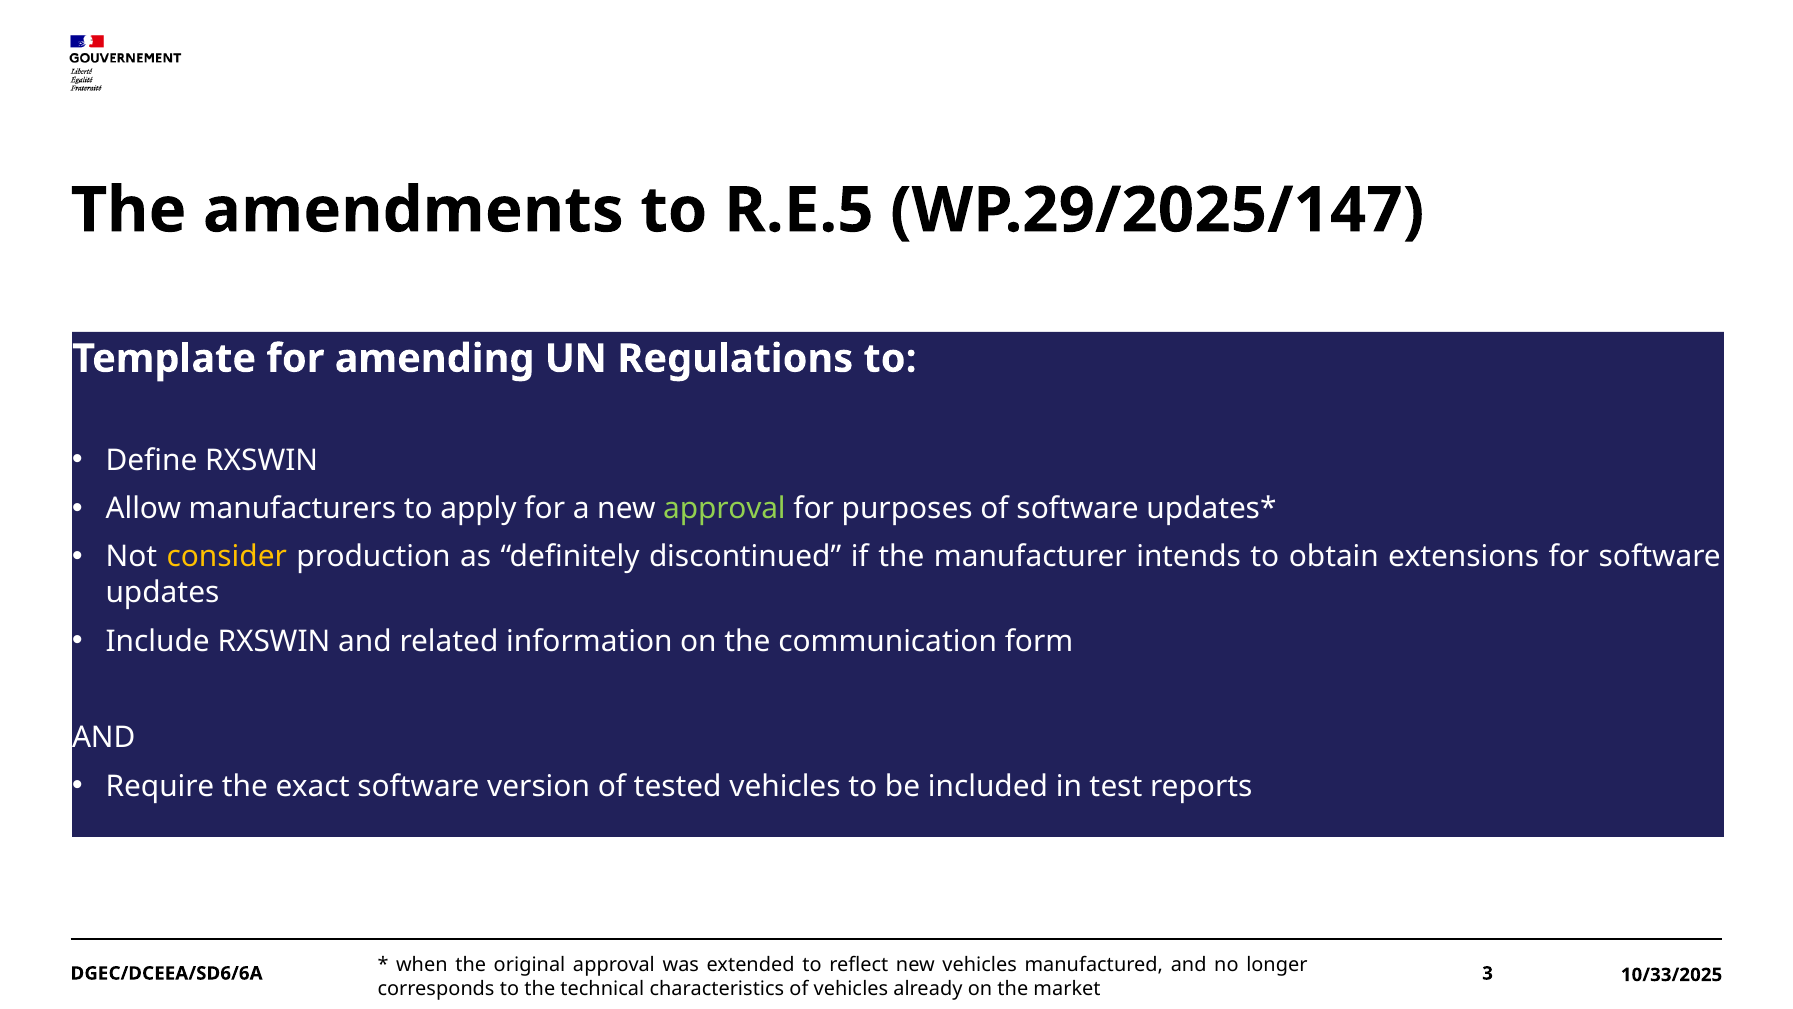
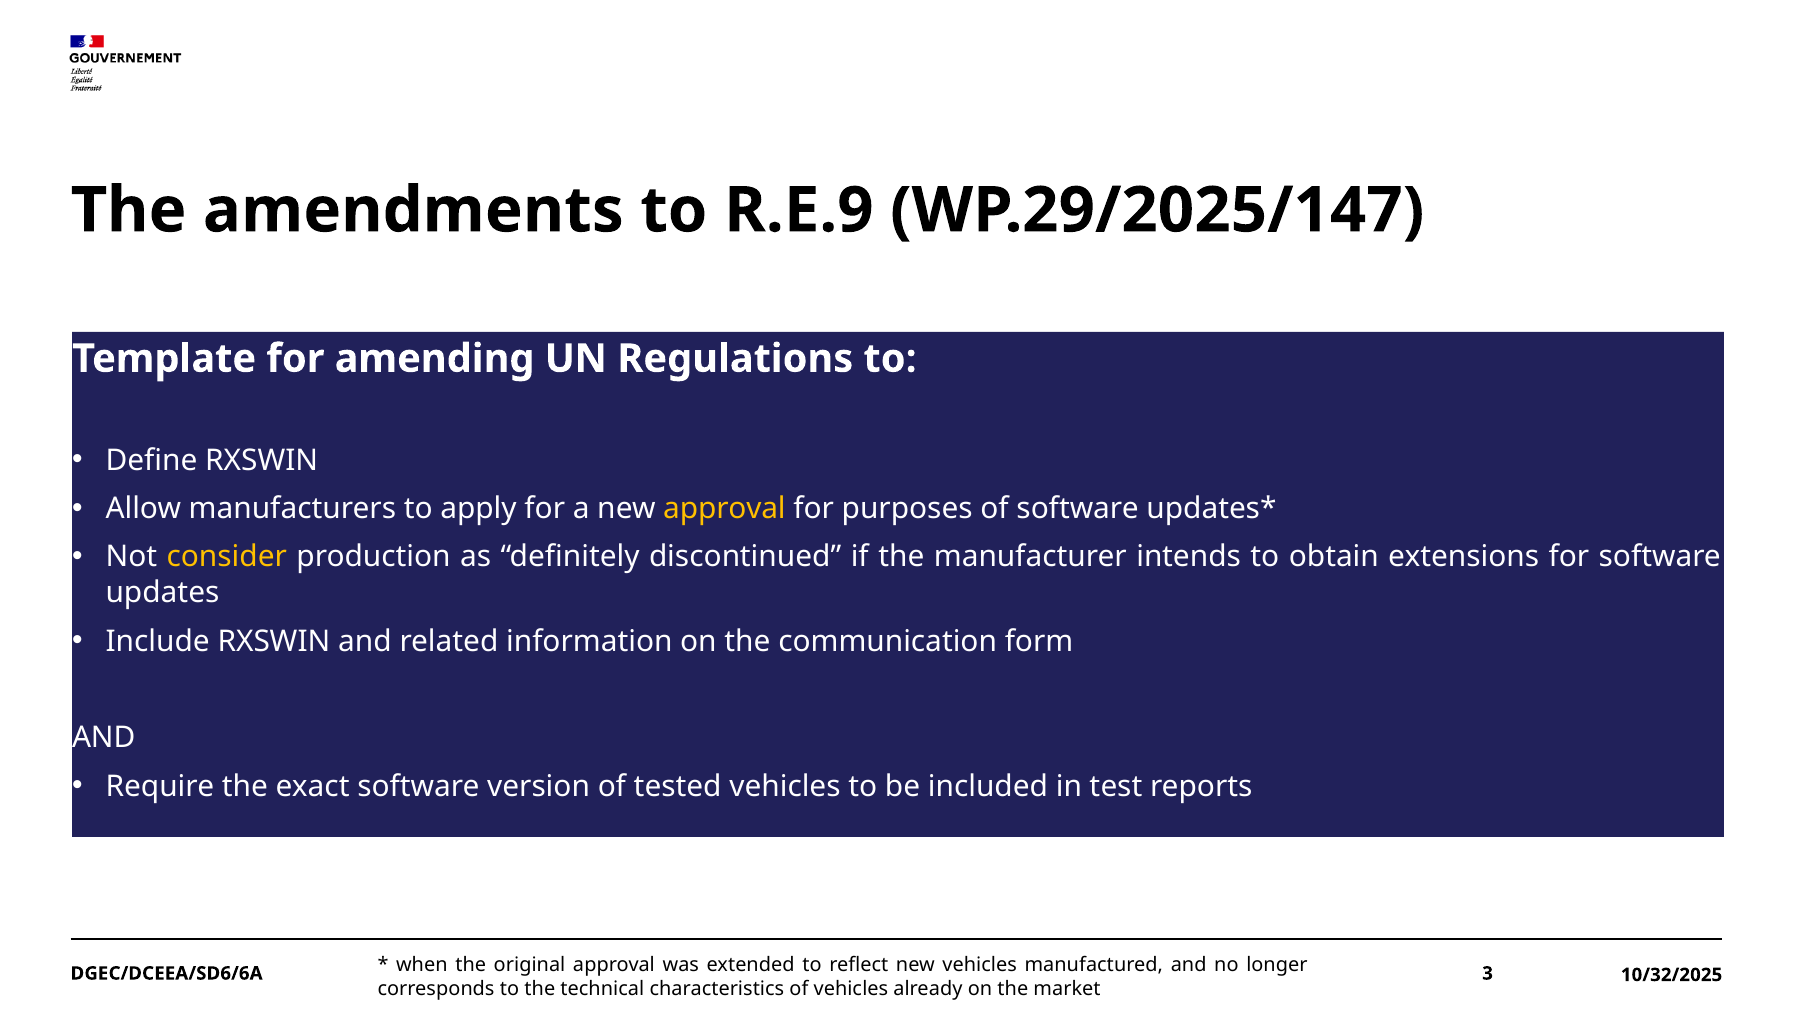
R.E.5: R.E.5 -> R.E.9 (799, 210)
approval colour: light green -> yellow (724, 509)
10/33/2025: 10/33/2025 -> 10/32/2025 (1672, 975)
